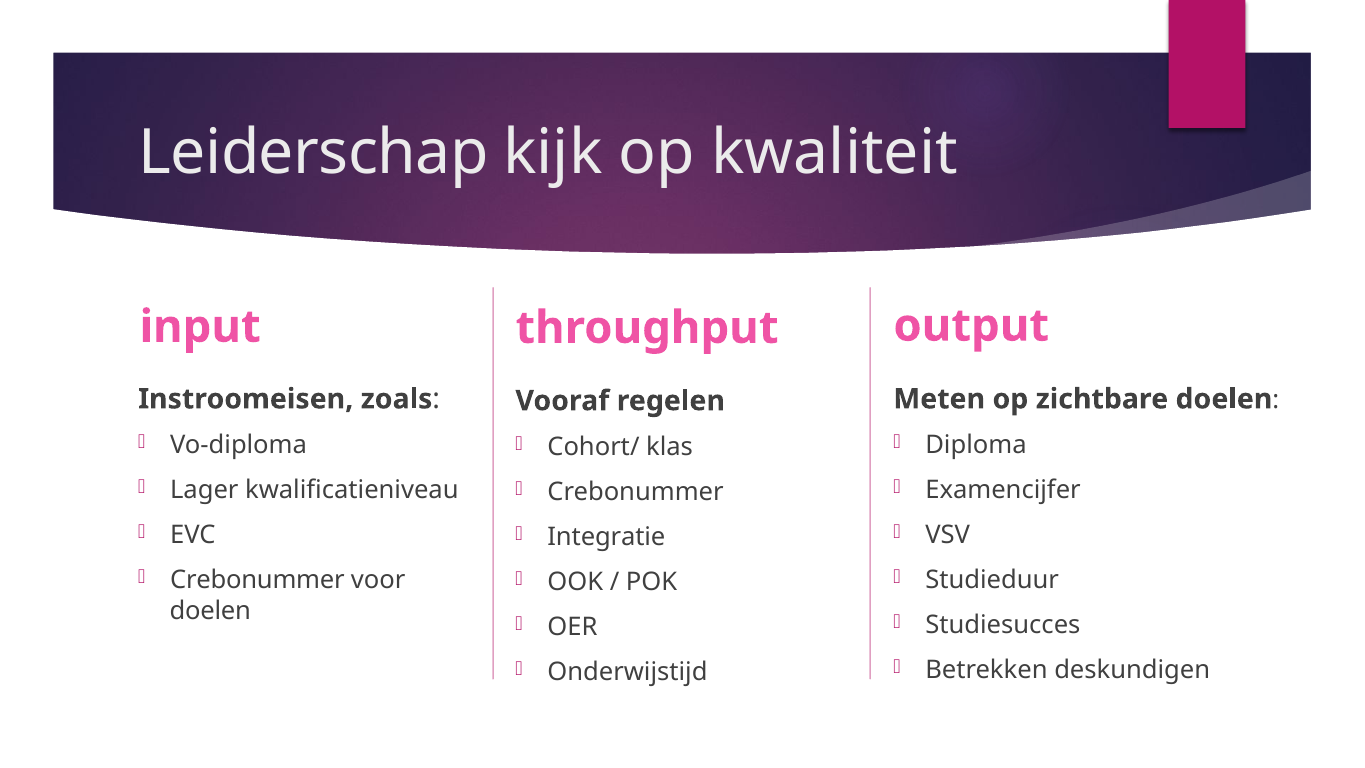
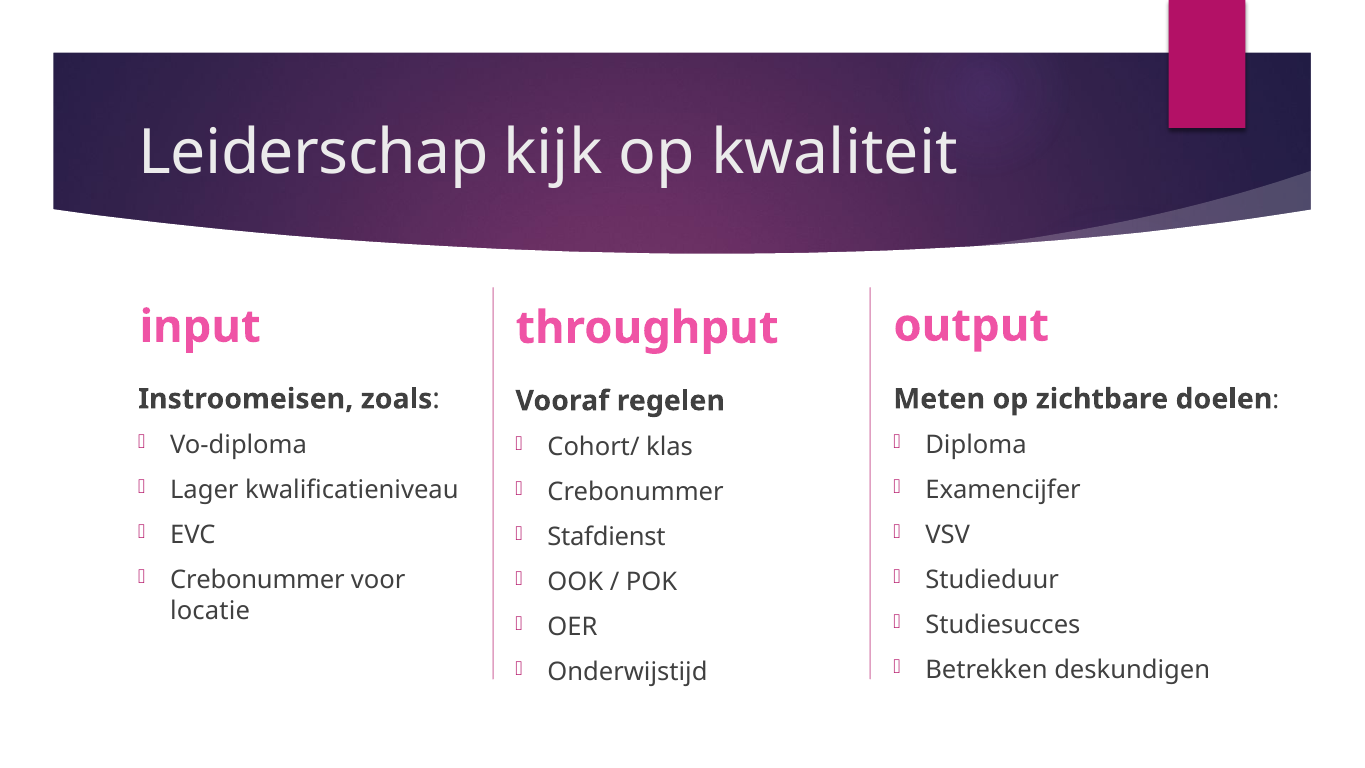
Integratie: Integratie -> Stafdienst (606, 537)
doelen: doelen -> locatie (210, 611)
